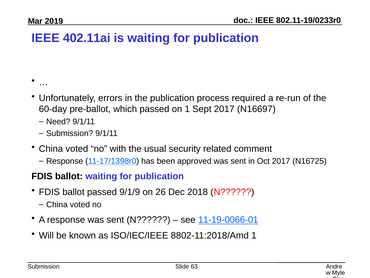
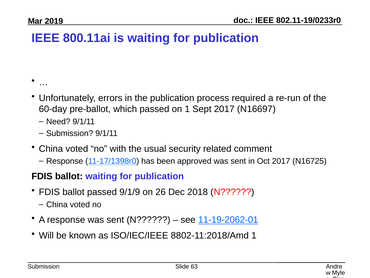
402.11ai: 402.11ai -> 800.11ai (87, 38)
11-19-0066-01: 11-19-0066-01 -> 11-19-2062-01 (228, 219)
